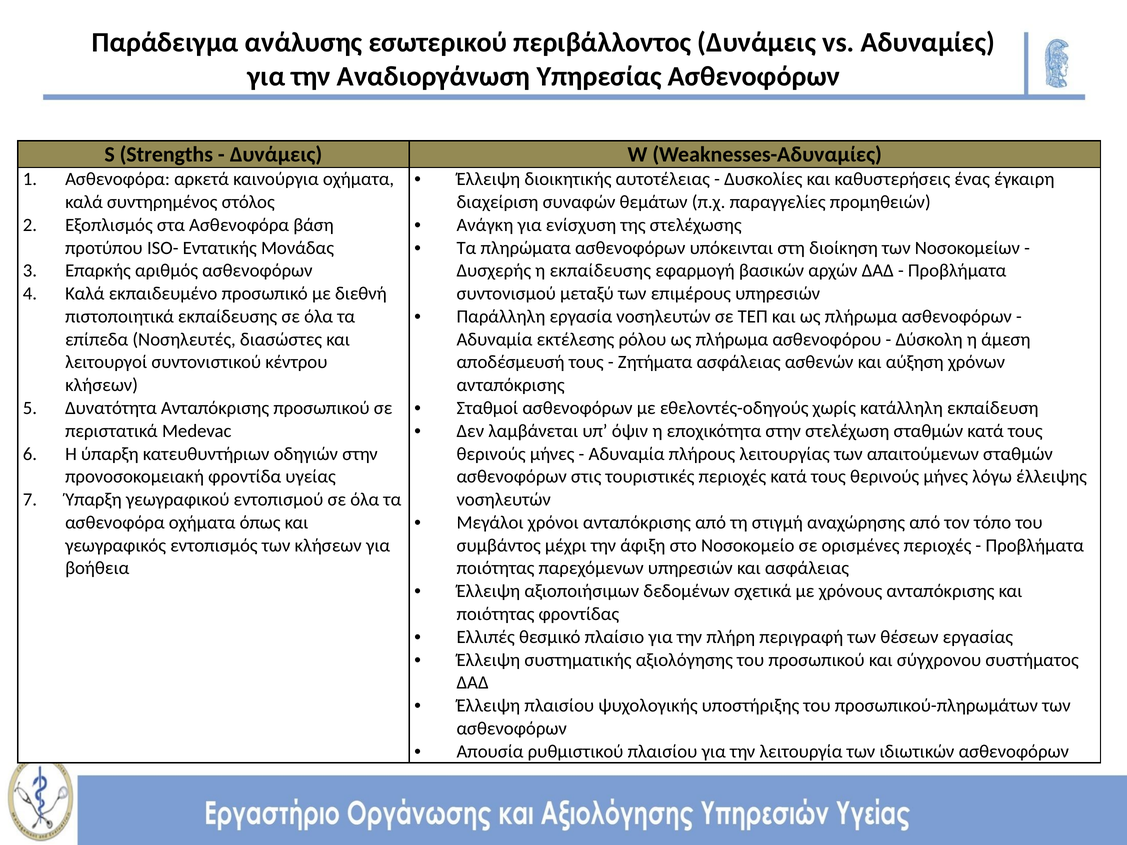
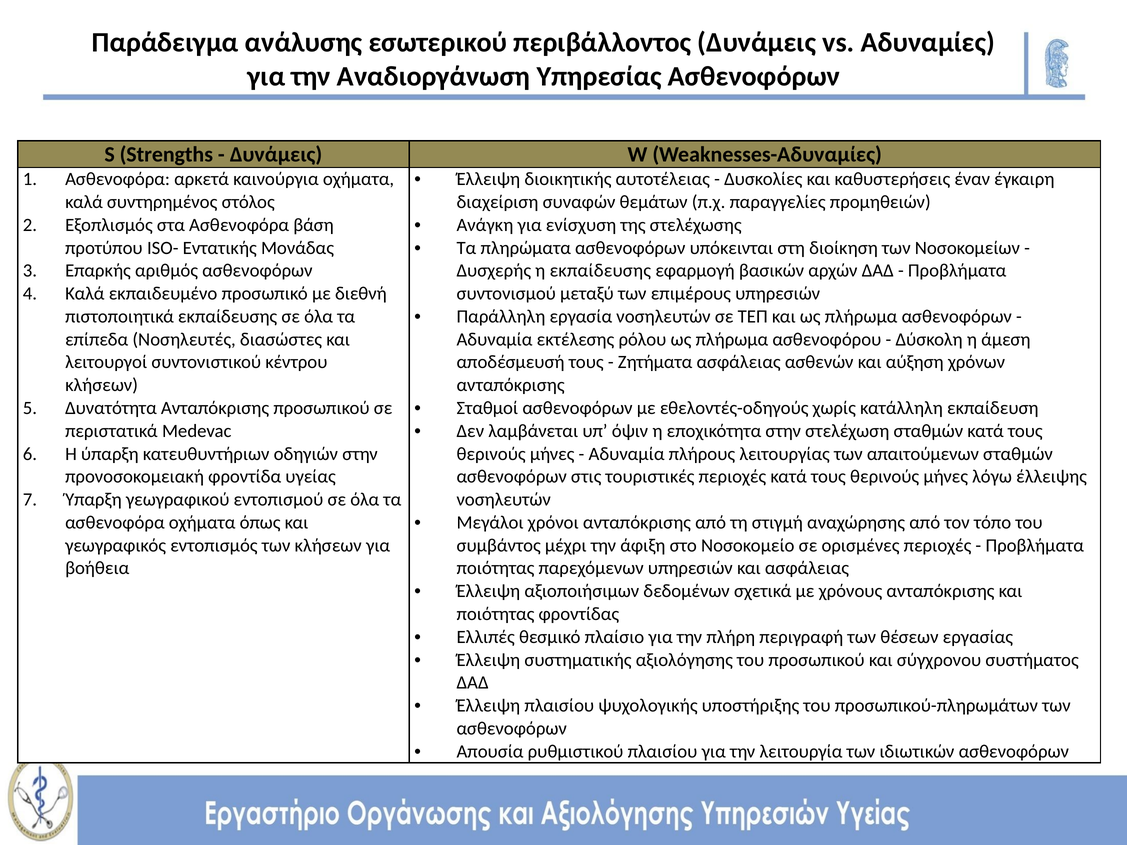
ένας: ένας -> έναν (972, 179)
